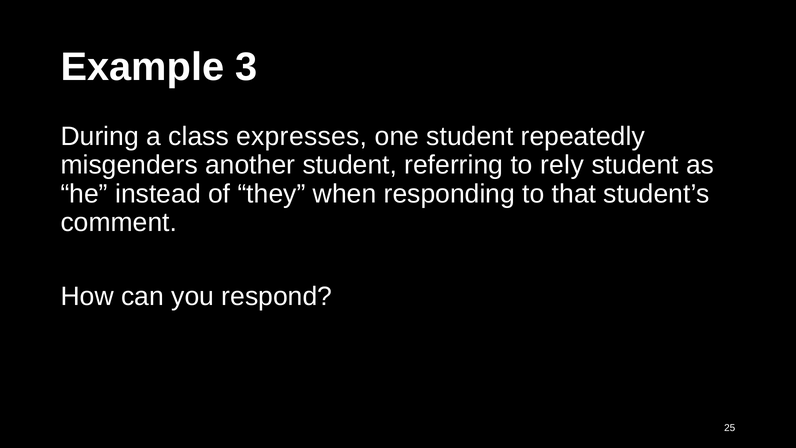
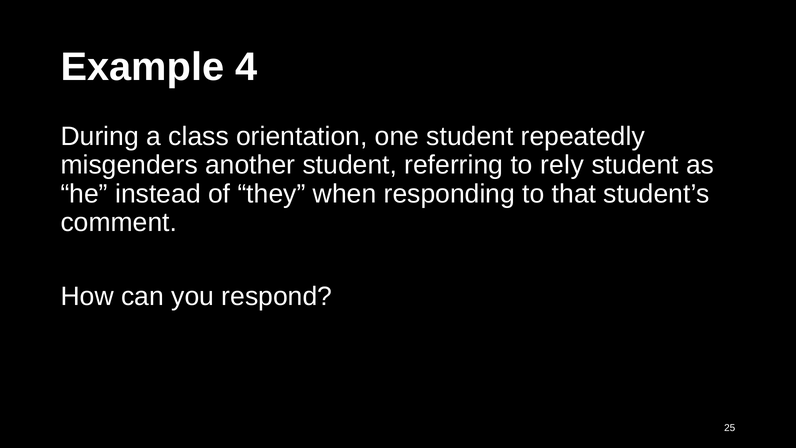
3: 3 -> 4 (246, 67)
expresses: expresses -> orientation (302, 136)
